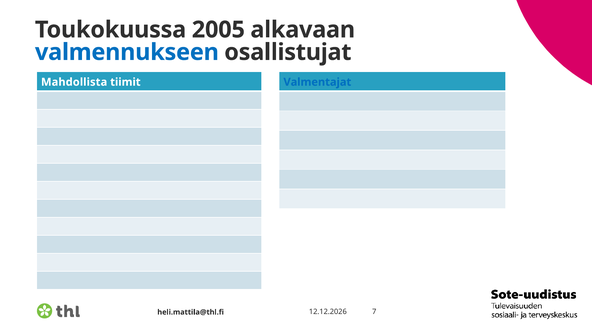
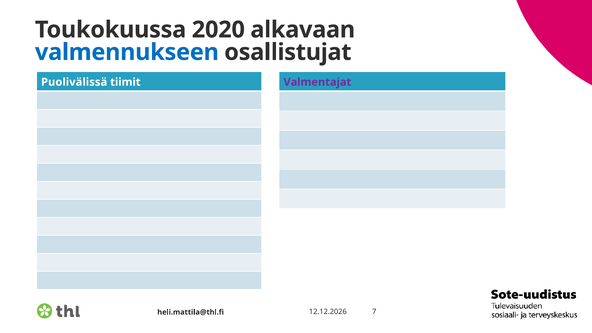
2005: 2005 -> 2020 (218, 30)
Mahdollista: Mahdollista -> Puolivälissä (74, 82)
Valmentajat colour: blue -> purple (317, 82)
